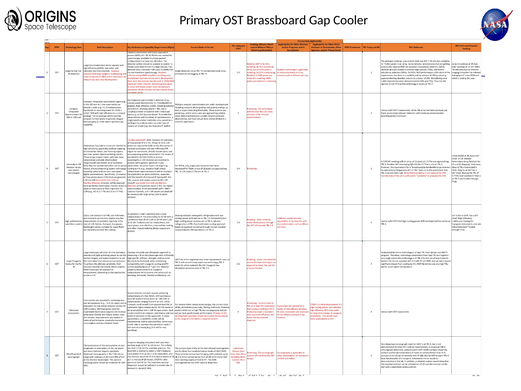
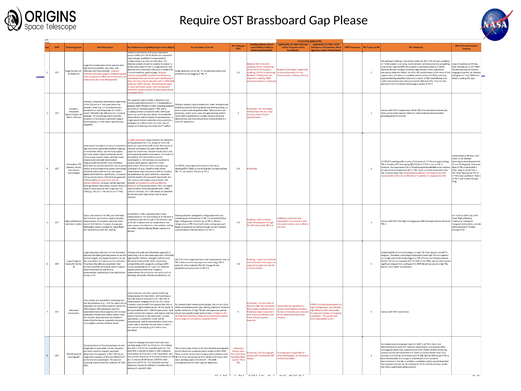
Primary: Primary -> Require (200, 20)
Cooler: Cooler -> Please (351, 20)
